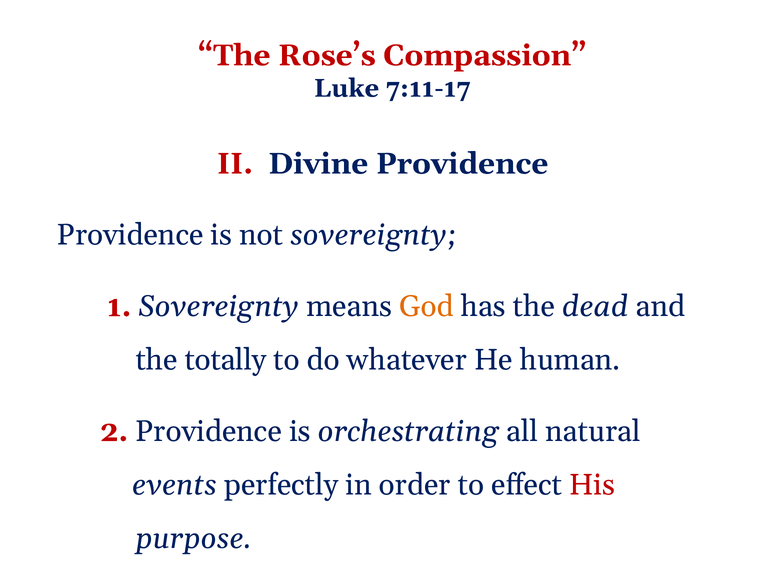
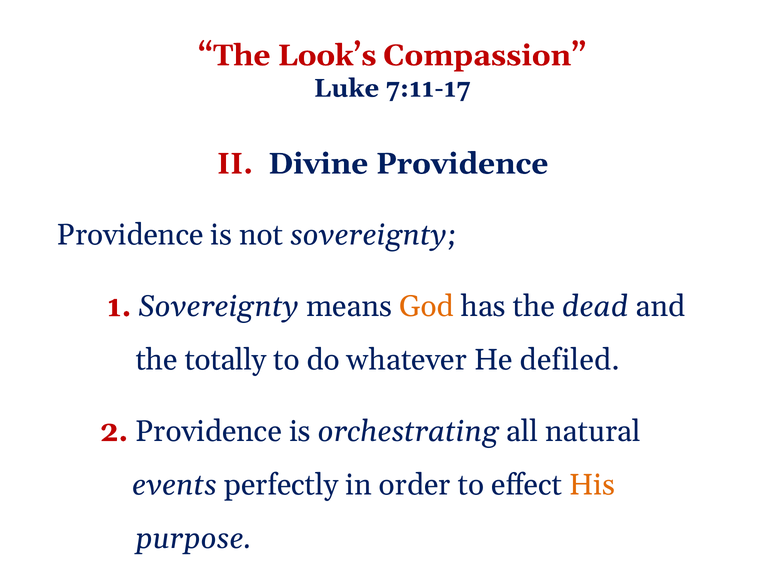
Rose’s: Rose’s -> Look’s (327, 56)
human: human -> defiled (570, 360)
His colour: red -> orange (592, 485)
